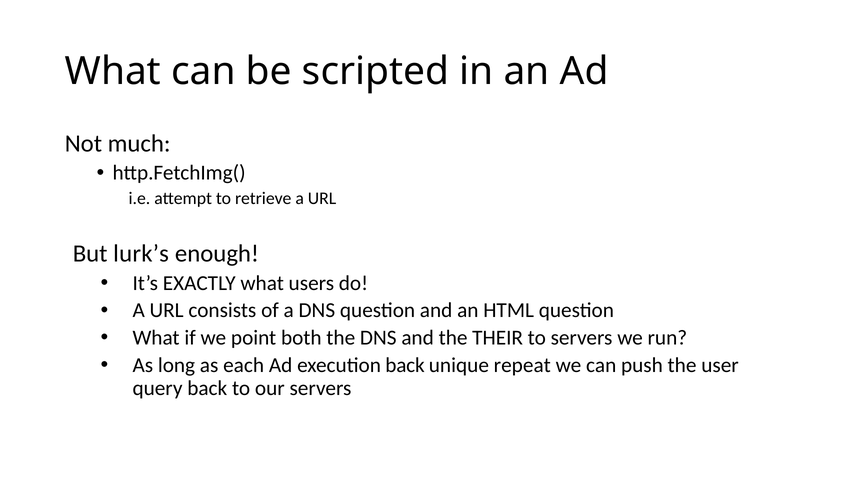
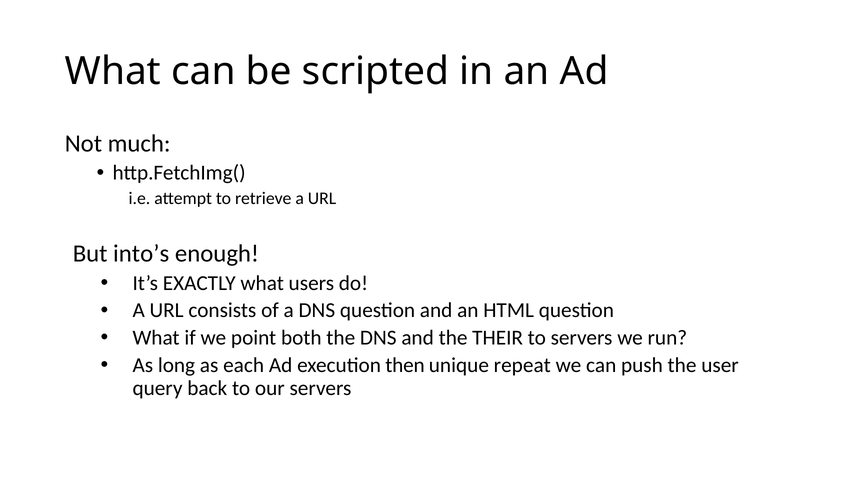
lurk’s: lurk’s -> into’s (141, 254)
execution back: back -> then (405, 365)
